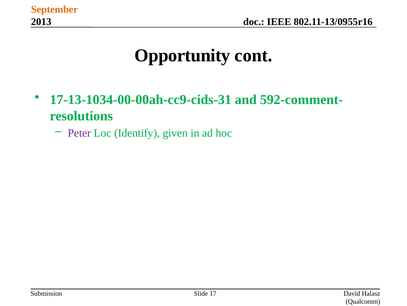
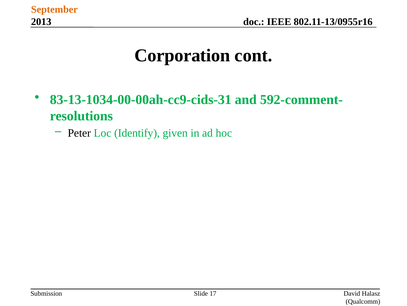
Opportunity: Opportunity -> Corporation (182, 56)
17-13-1034-00-00ah-cc9-cids-31: 17-13-1034-00-00ah-cc9-cids-31 -> 83-13-1034-00-00ah-cc9-cids-31 (141, 99)
Peter colour: purple -> black (79, 133)
